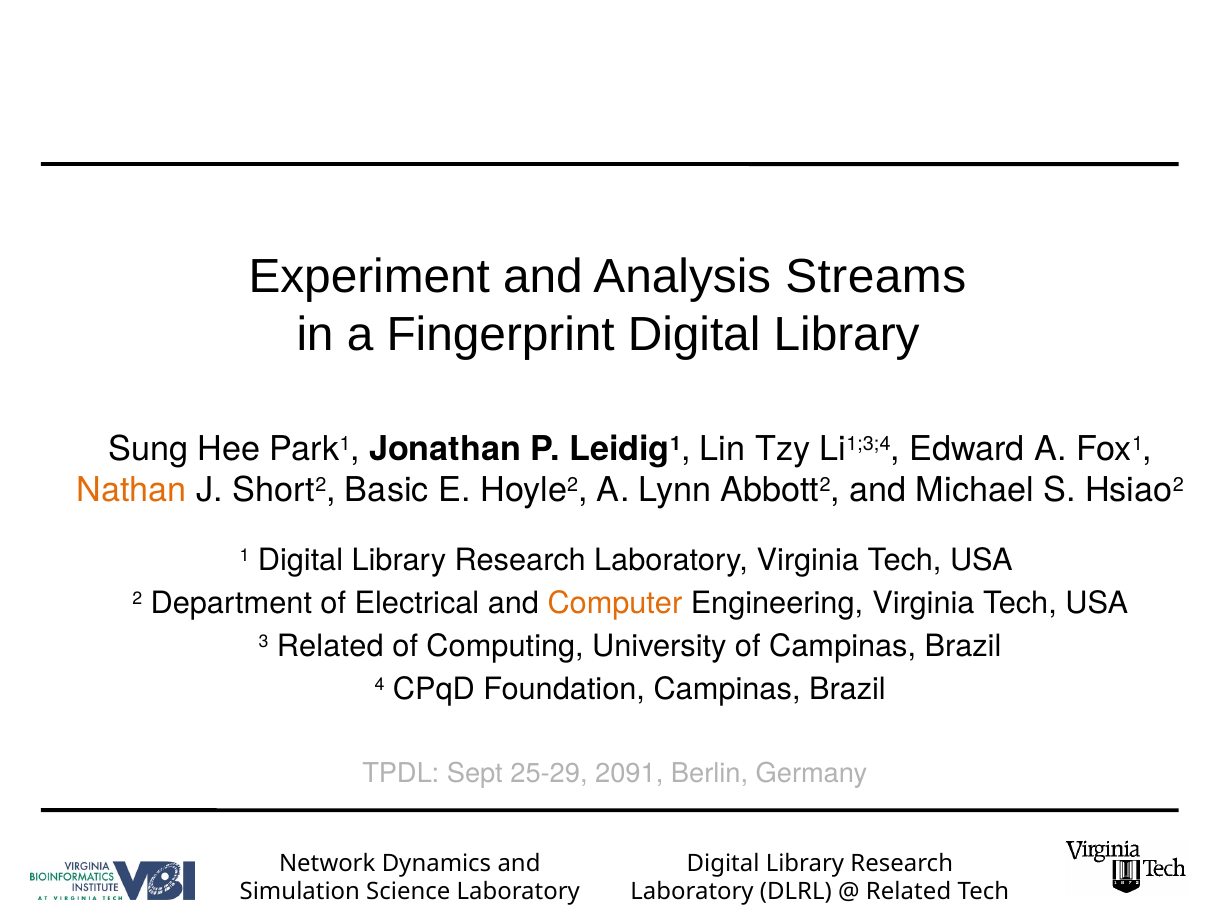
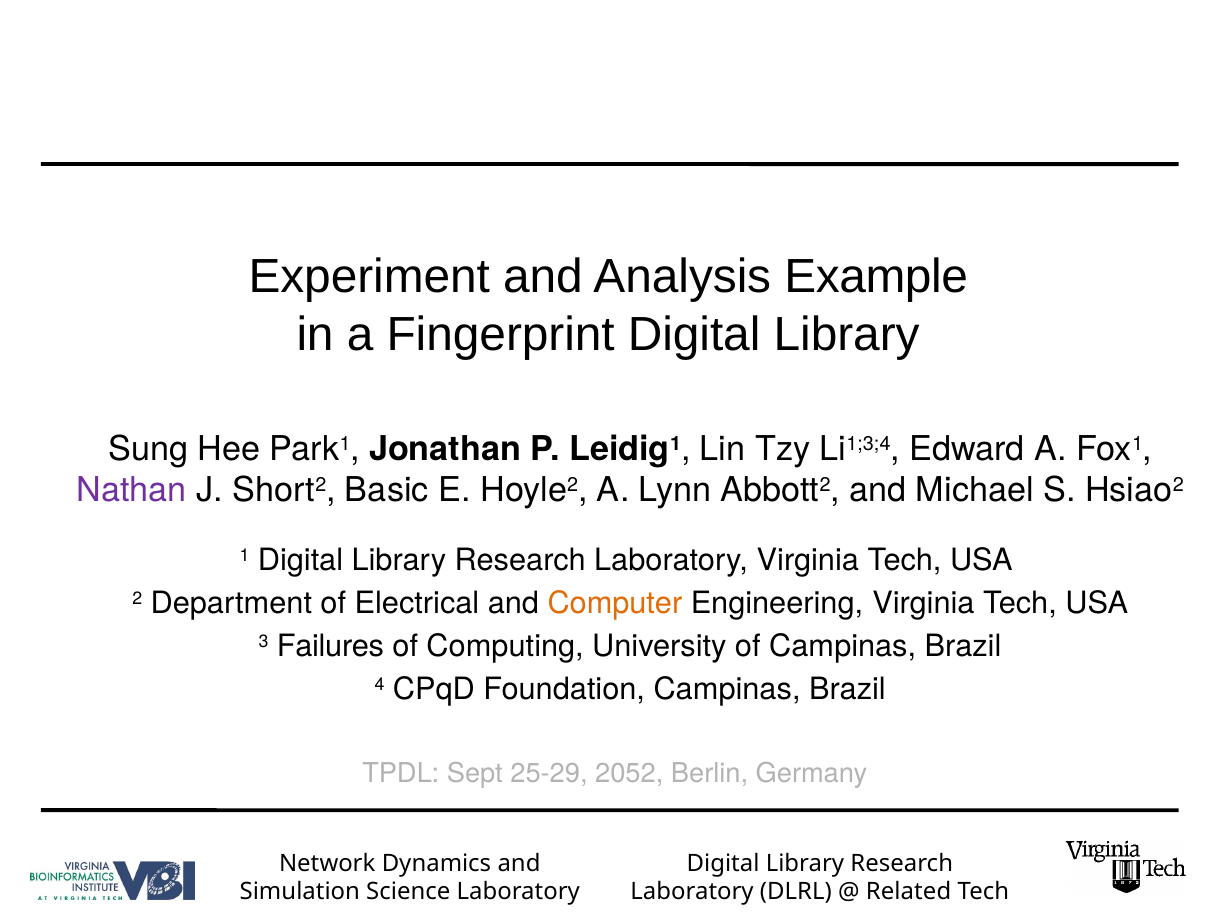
Streams: Streams -> Example (876, 277)
Nathan colour: orange -> purple (132, 490)
3 Related: Related -> Failures (330, 646)
2091: 2091 -> 2052 (629, 773)
